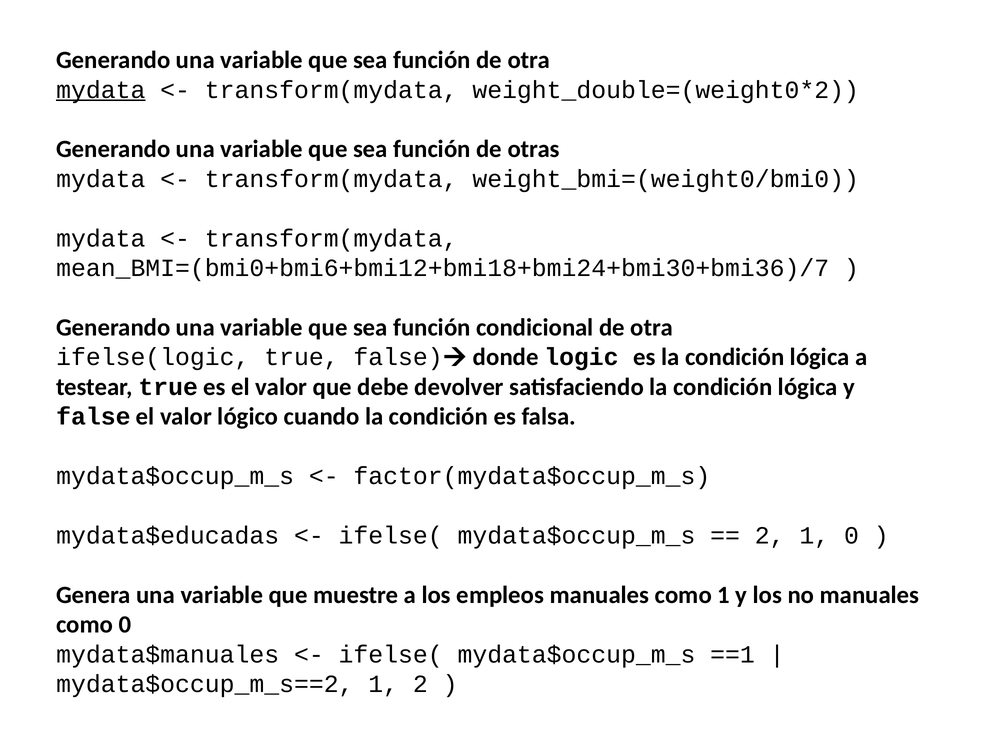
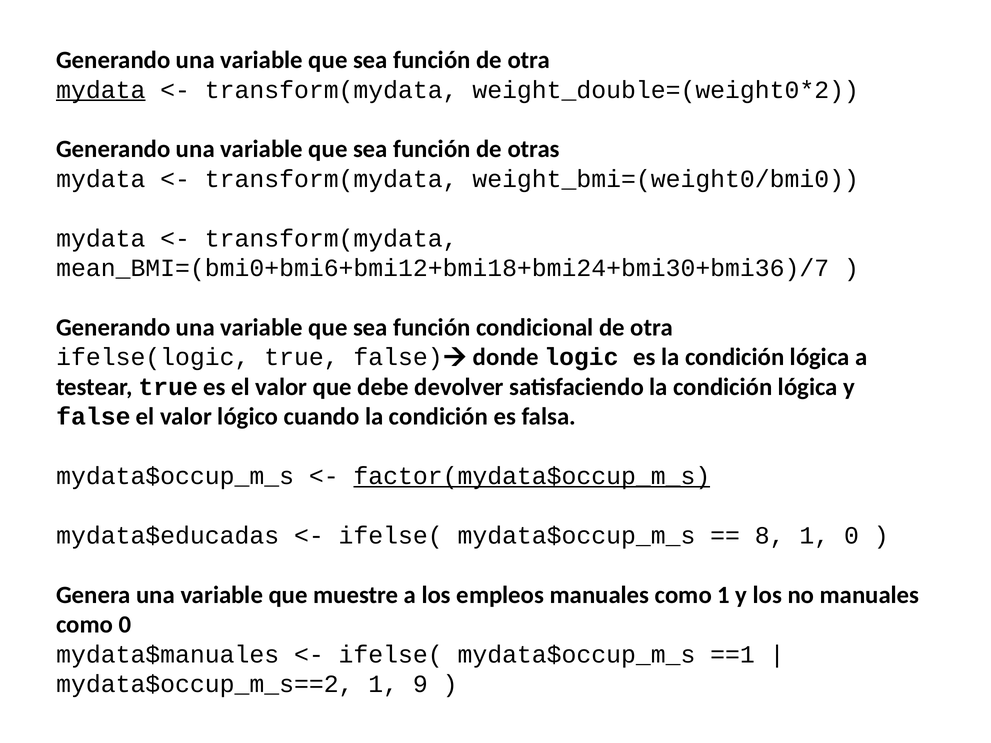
factor(mydata$occup_m_s underline: none -> present (532, 476)
2: 2 -> 8 (770, 536)
1 2: 2 -> 9 (420, 684)
